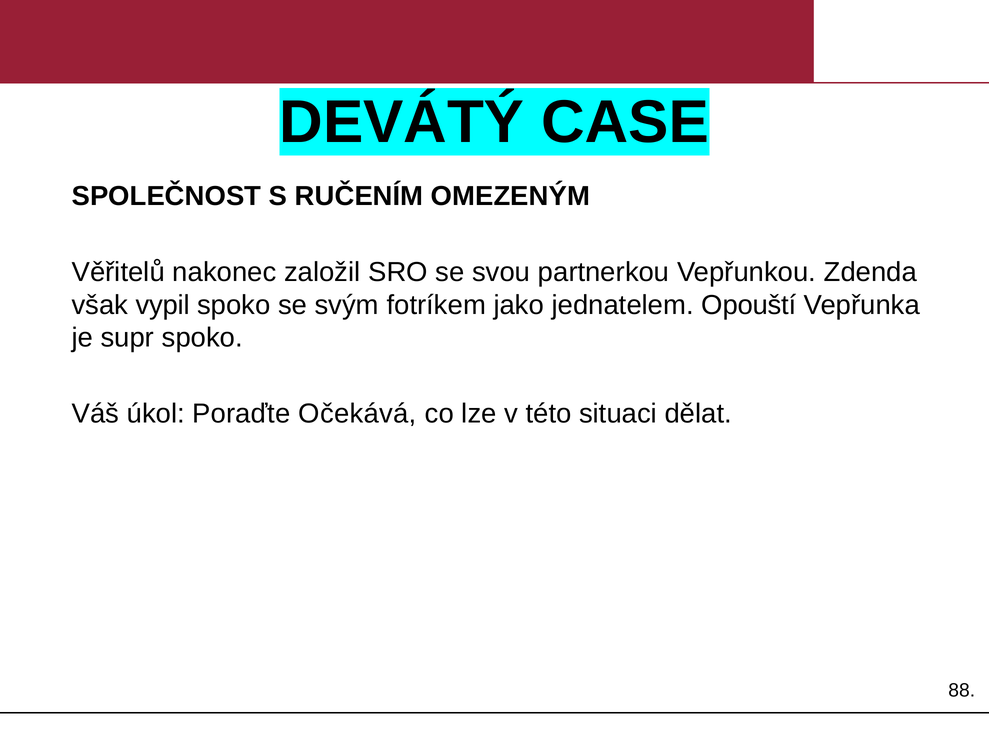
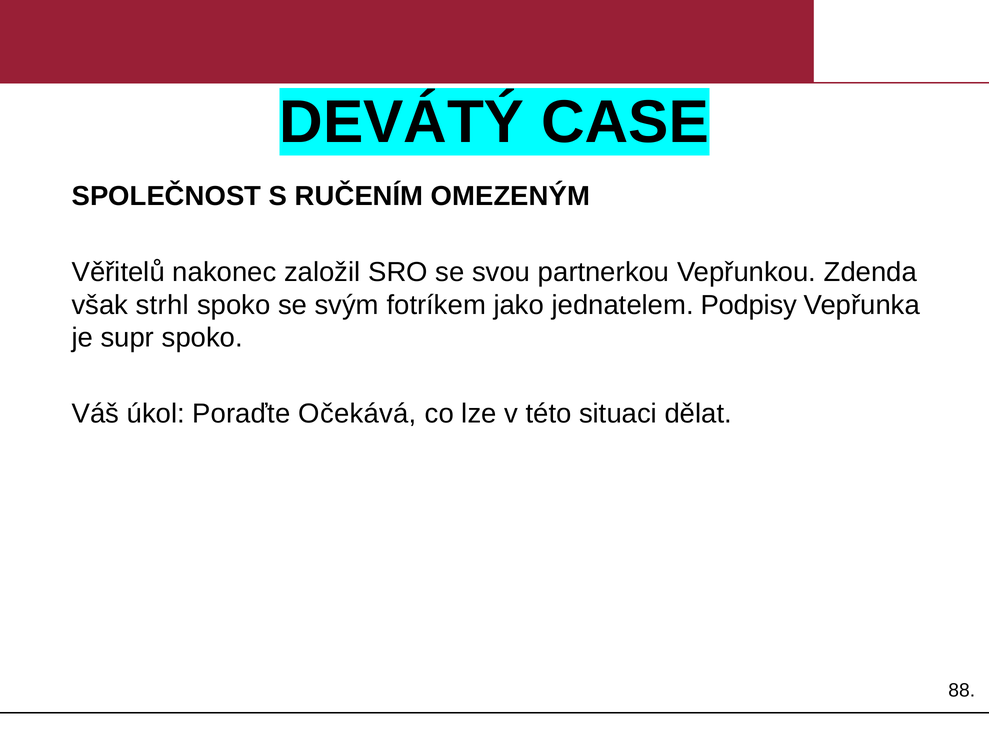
vypil: vypil -> strhl (162, 305)
Opouští: Opouští -> Podpisy (749, 305)
